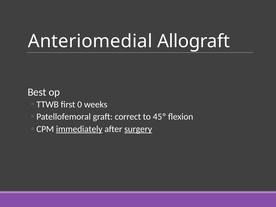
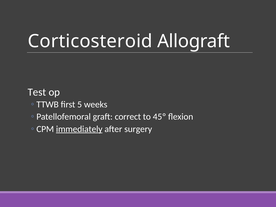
Anteriomedial: Anteriomedial -> Corticosteroid (90, 41)
Best: Best -> Test (37, 92)
0: 0 -> 5 (80, 105)
surgery underline: present -> none (138, 129)
